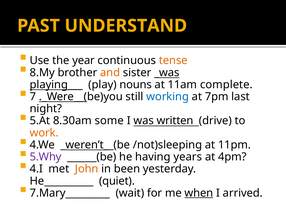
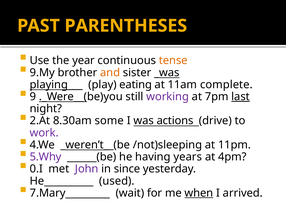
UNDERSTAND: UNDERSTAND -> PARENTHESES (126, 26)
8.My: 8.My -> 9.My (42, 72)
nouns: nouns -> eating (136, 84)
7: 7 -> 9 (33, 96)
working colour: blue -> purple (168, 96)
last underline: none -> present (241, 96)
5.At: 5.At -> 2.At (40, 120)
written: written -> actions (175, 120)
work colour: orange -> purple (44, 132)
4.I: 4.I -> 0.I (36, 168)
John colour: orange -> purple (87, 168)
been: been -> since (127, 168)
quiet: quiet -> used (117, 181)
